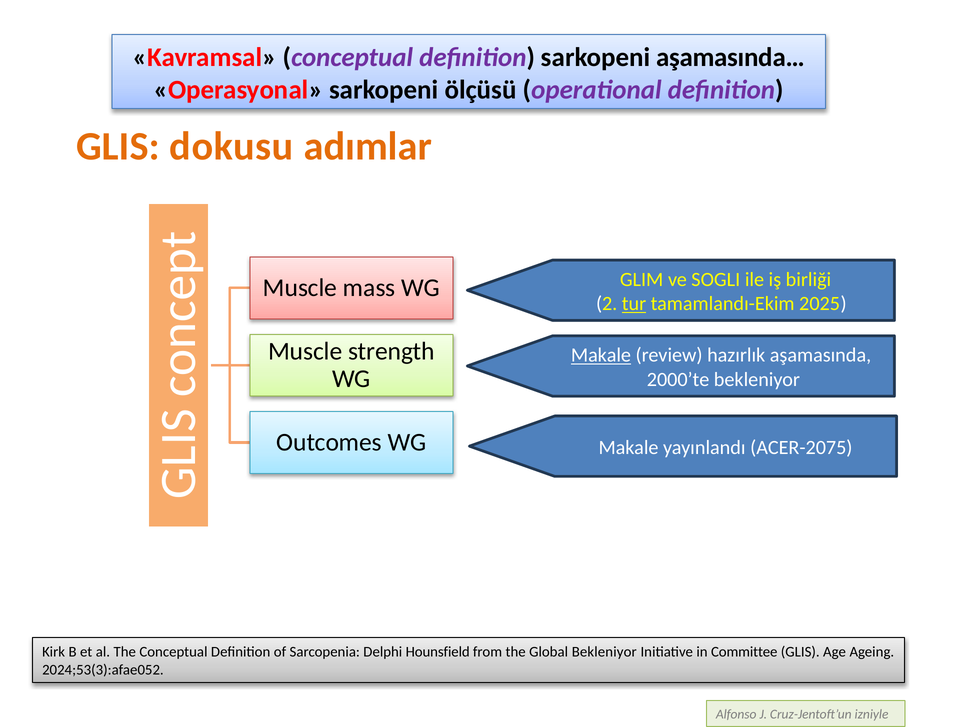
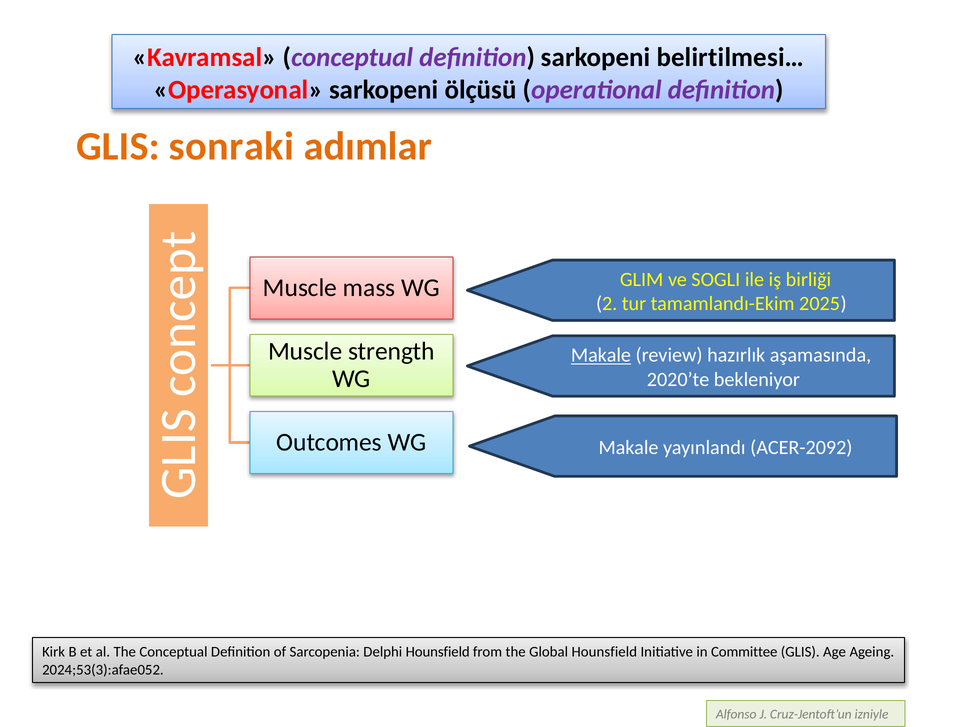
aşamasında…: aşamasında… -> belirtilmesi… (730, 57)
dokusu: dokusu -> sonraki (231, 146)
tur underline: present -> none (634, 304)
2000’te: 2000’te -> 2020’te (678, 379)
ACER-2075: ACER-2075 -> ACER-2092 (801, 447)
Global Bekleniyor: Bekleniyor -> Hounsfield (604, 652)
